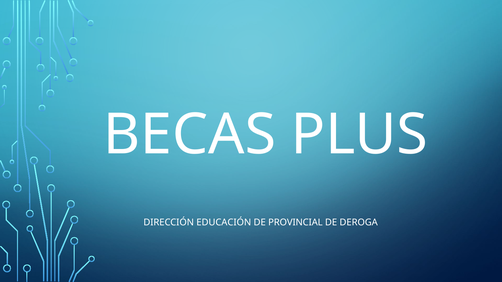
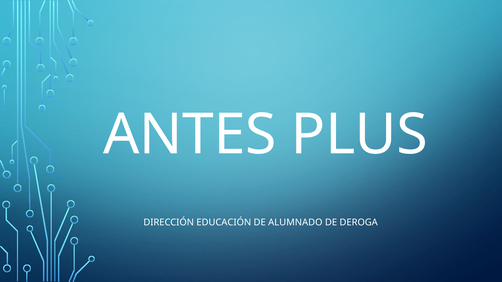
BECAS: BECAS -> ANTES (190, 135)
PROVINCIAL: PROVINCIAL -> ALUMNADO (295, 223)
